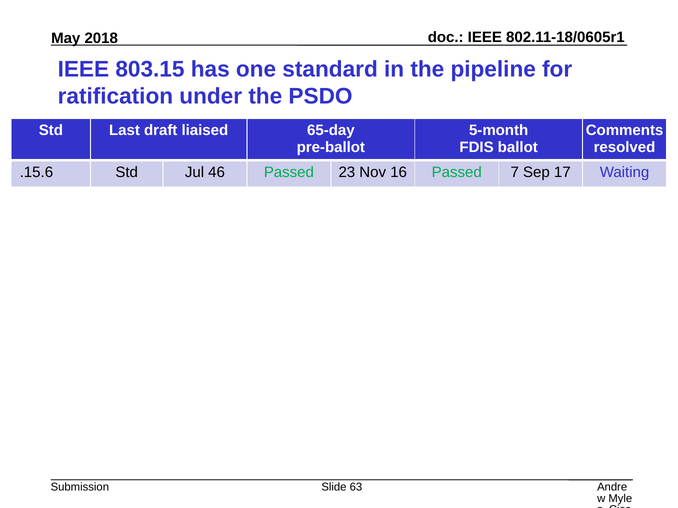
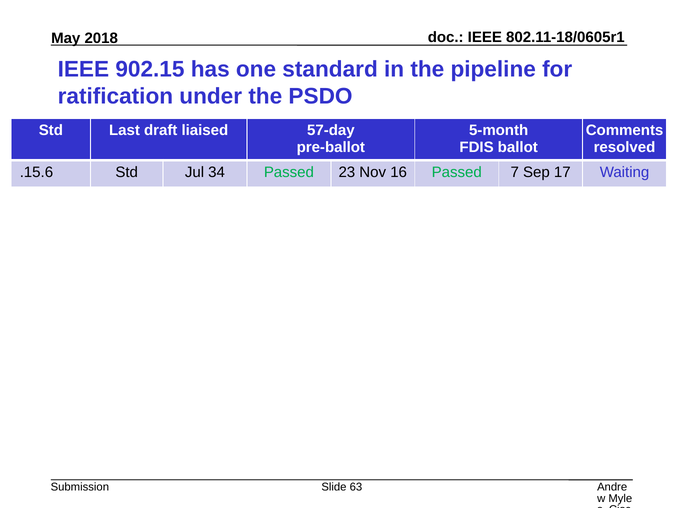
803.15: 803.15 -> 902.15 (150, 69)
65-day: 65-day -> 57-day (331, 131)
46: 46 -> 34 (217, 172)
